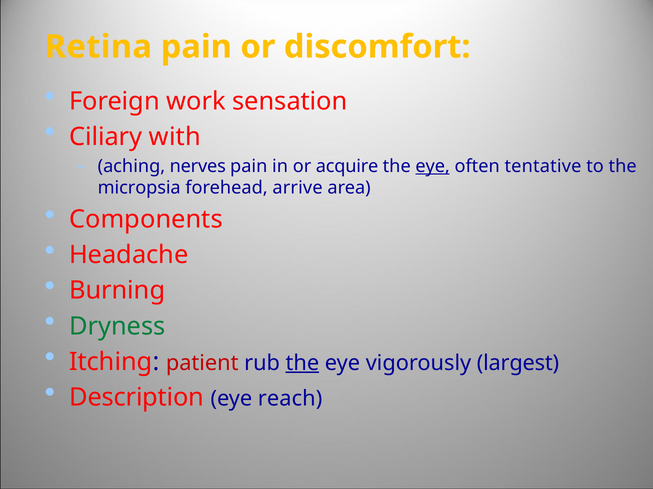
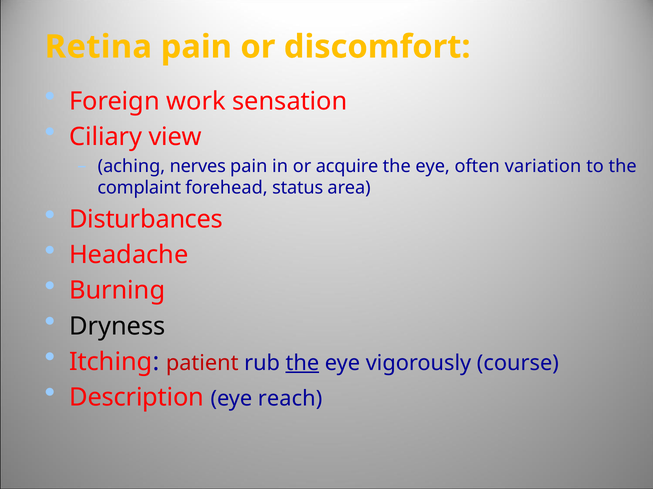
with: with -> view (175, 137)
eye underline: present -> none (433, 166)
tentative: tentative -> variation (543, 166)
micropsia: micropsia -> complaint (139, 188)
arrive: arrive -> status (298, 188)
Components: Components -> Disturbances (146, 220)
Dryness colour: green -> black (117, 327)
largest: largest -> course (518, 363)
